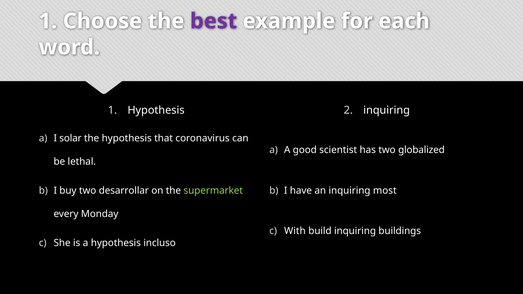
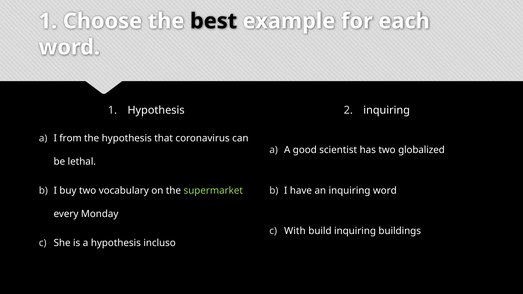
best colour: purple -> black (214, 21)
solar: solar -> from (70, 138)
desarrollar: desarrollar -> vocabulary (124, 191)
inquiring most: most -> word (385, 191)
